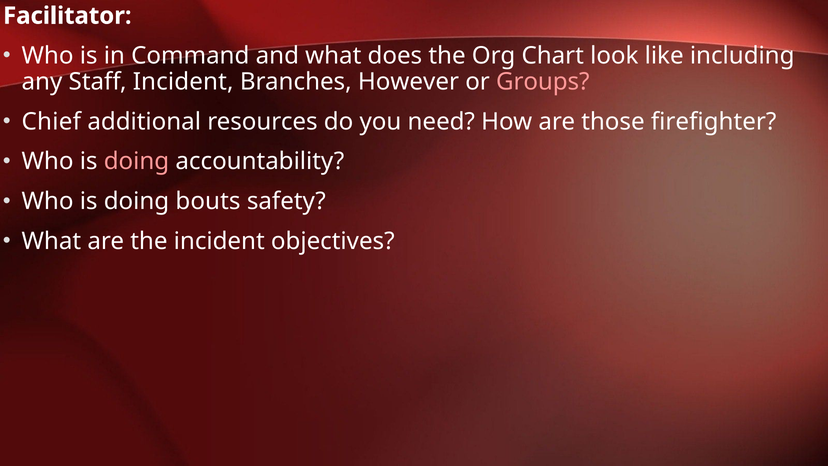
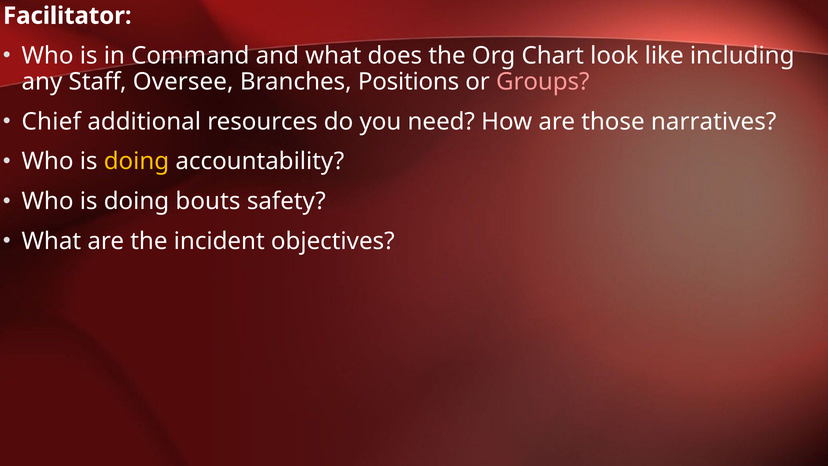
Staff Incident: Incident -> Oversee (183, 82)
However: However -> Positions (409, 82)
firefighter: firefighter -> narratives (714, 122)
doing colour: pink -> yellow (136, 161)
